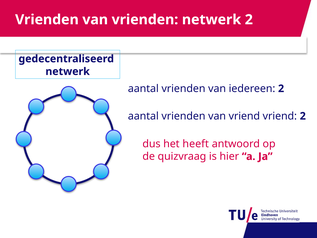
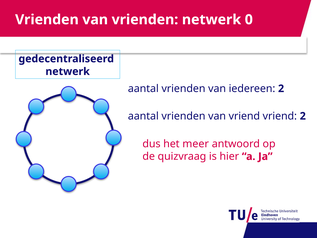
netwerk 2: 2 -> 0 (249, 20)
heeft: heeft -> meer (196, 144)
